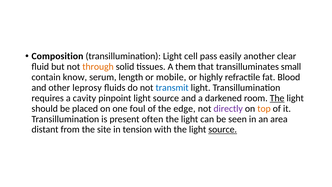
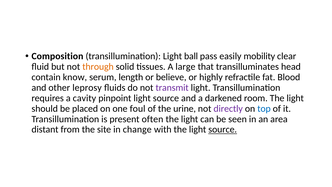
cell: cell -> ball (191, 56)
another: another -> mobility (259, 56)
them: them -> large (185, 67)
small: small -> head (291, 67)
mobile: mobile -> believe (171, 77)
transmit colour: blue -> purple (172, 88)
The underline: present -> none (277, 98)
edge: edge -> urine (185, 108)
top colour: orange -> blue (264, 108)
tension: tension -> change (137, 129)
